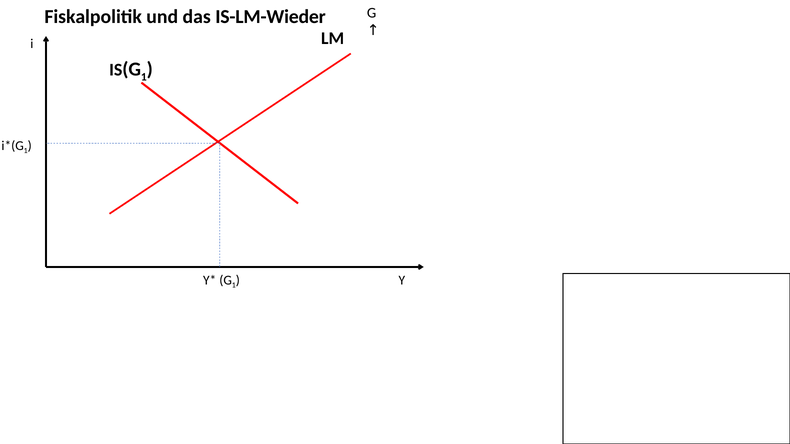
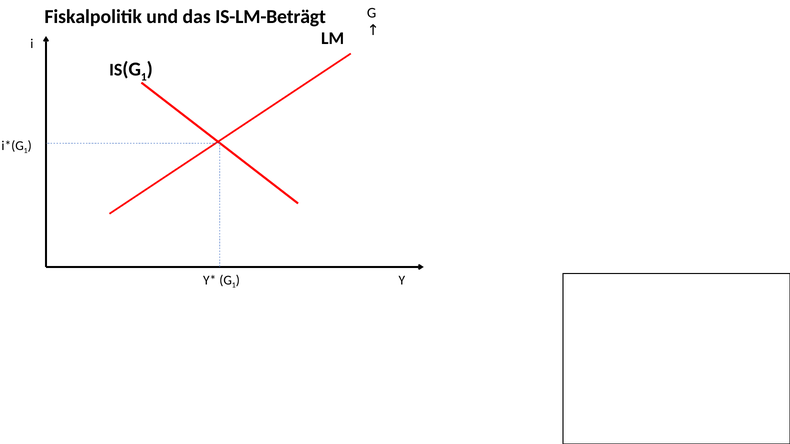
IS-LM-Wieder: IS-LM-Wieder -> IS-LM-Beträgt (271, 17)
